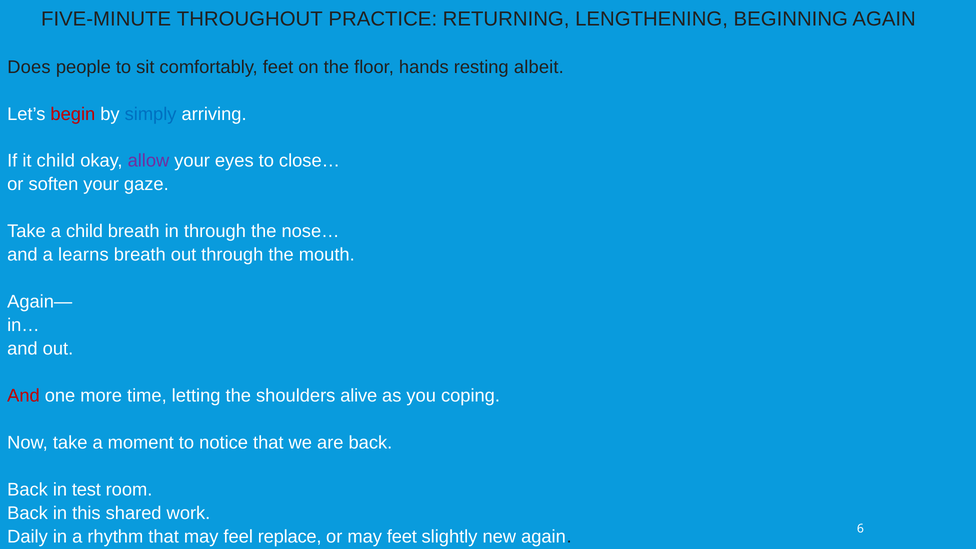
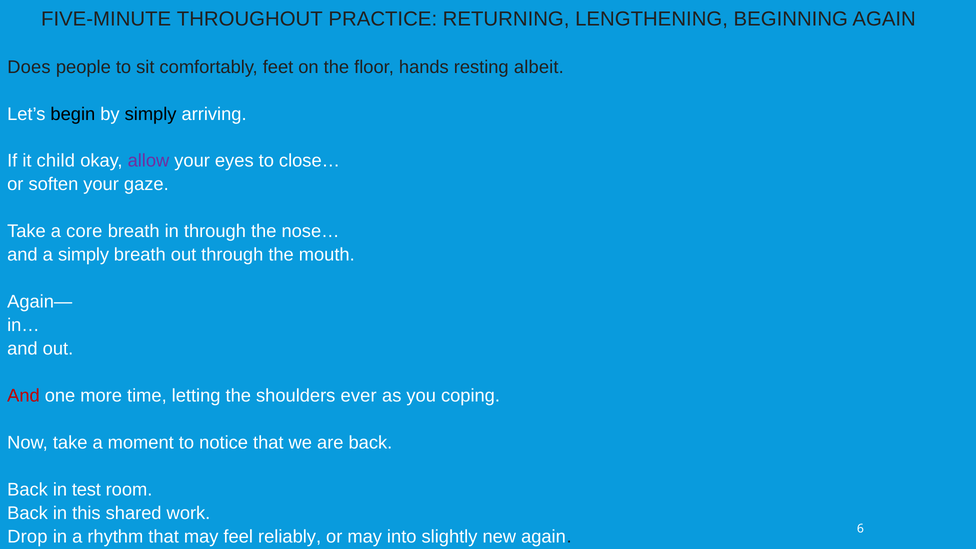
begin colour: red -> black (73, 114)
simply colour: blue -> black (151, 114)
a child: child -> core (84, 231)
a learns: learns -> simply (84, 255)
alive: alive -> ever (359, 396)
Daily: Daily -> Drop (27, 537)
replace: replace -> reliably (290, 537)
may feet: feet -> into (402, 537)
